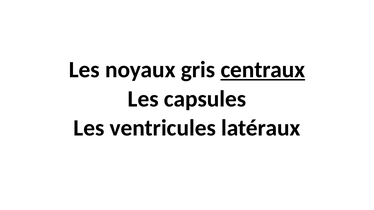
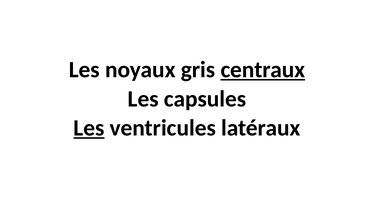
Les underline: none -> present (89, 128)
